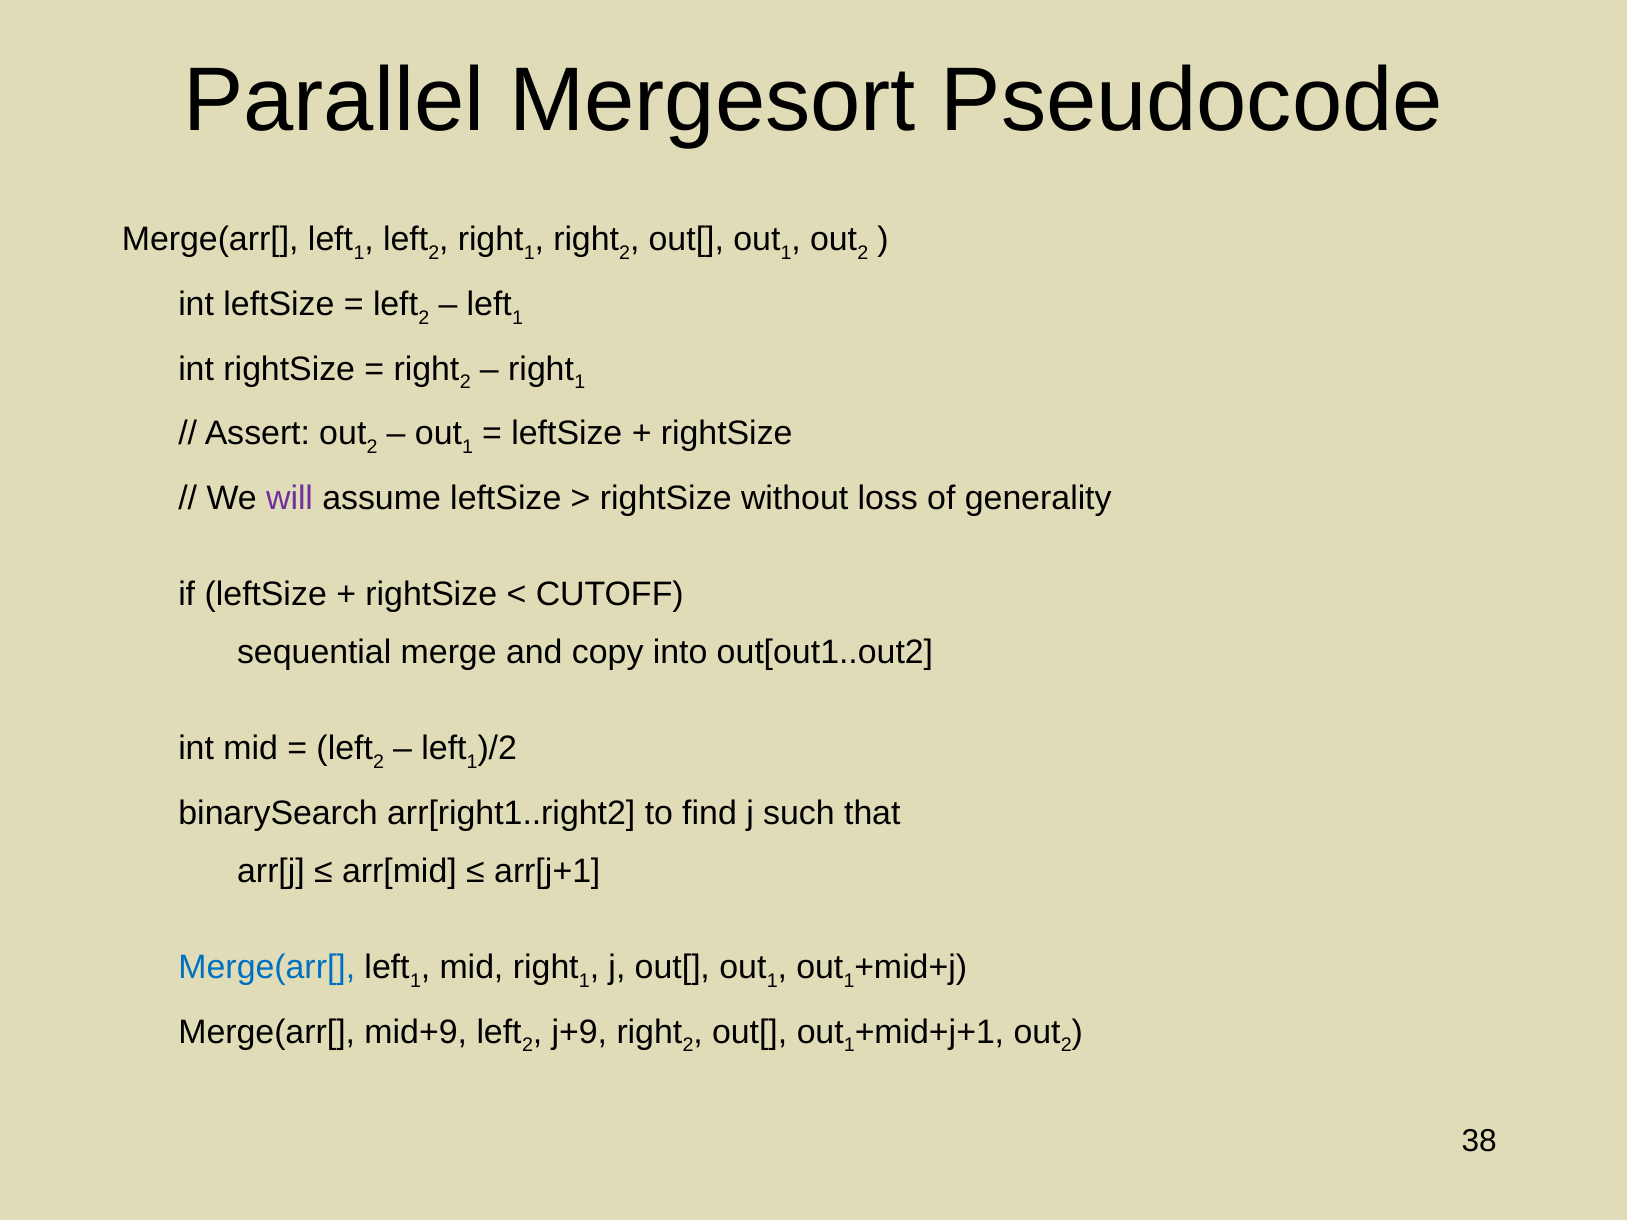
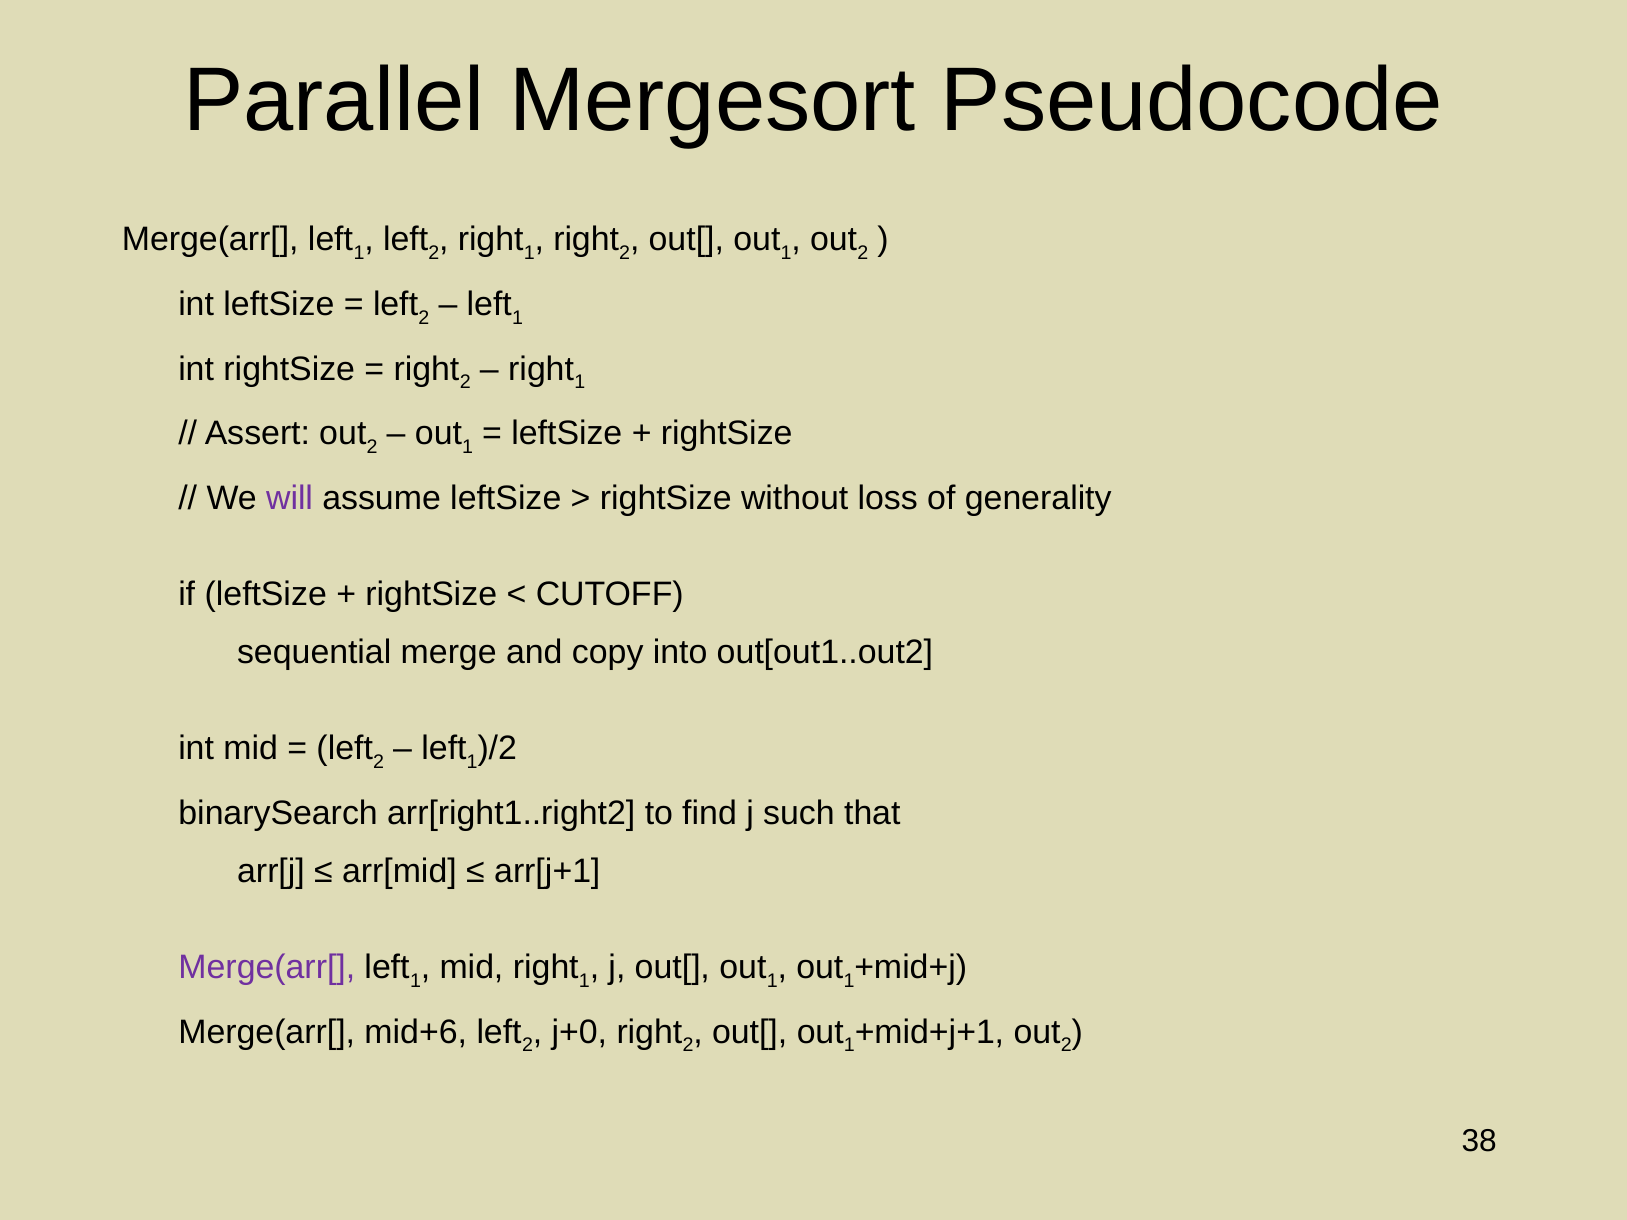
Merge(arr[ colour: blue -> purple (267, 968)
mid+9: mid+9 -> mid+6 (416, 1032)
j+9: j+9 -> j+0 (579, 1032)
